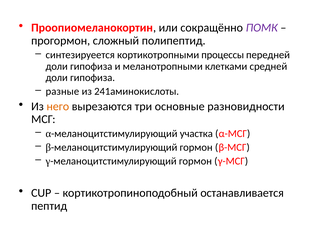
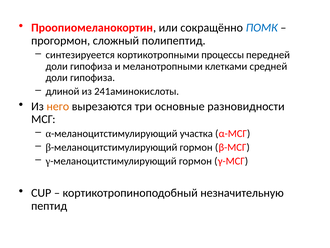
ПОМК colour: purple -> blue (262, 28)
разные: разные -> длиной (62, 91)
останавливается: останавливается -> незначительную (242, 193)
